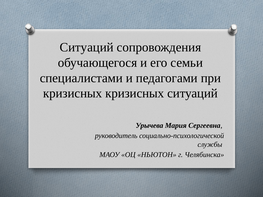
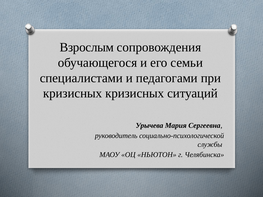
Ситуаций: Ситуаций -> Взрослым (87, 47)
